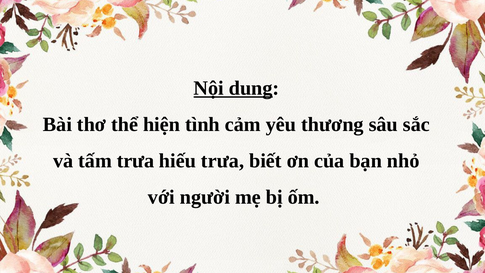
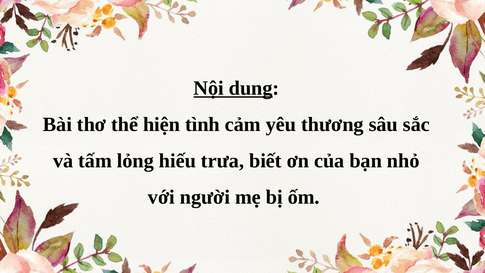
tấm trưa: trưa -> lỏng (135, 161)
